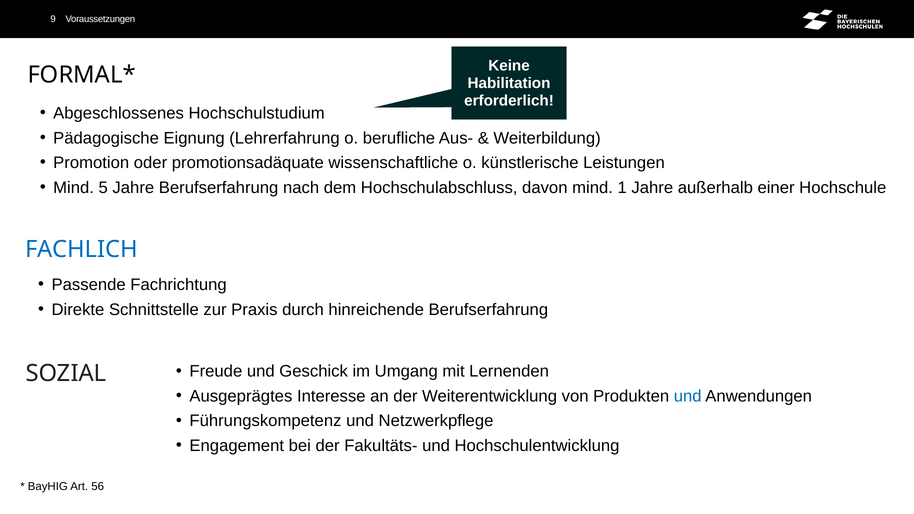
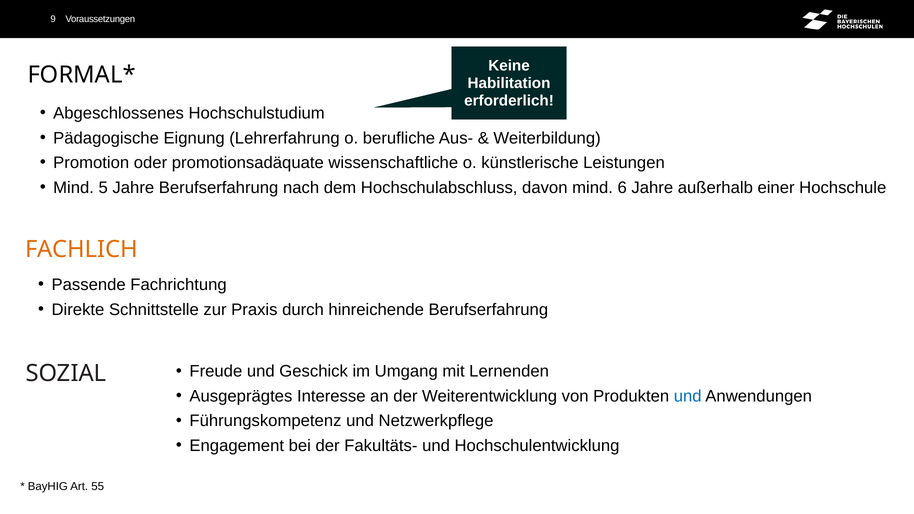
1: 1 -> 6 (622, 188)
FACHLICH colour: blue -> orange (81, 249)
56: 56 -> 55 (98, 487)
